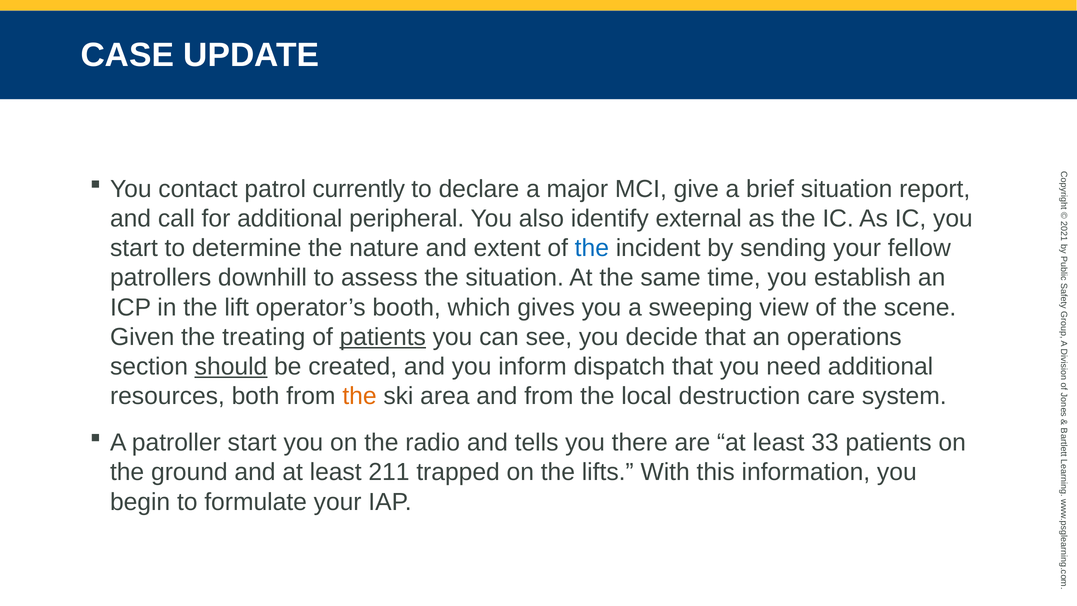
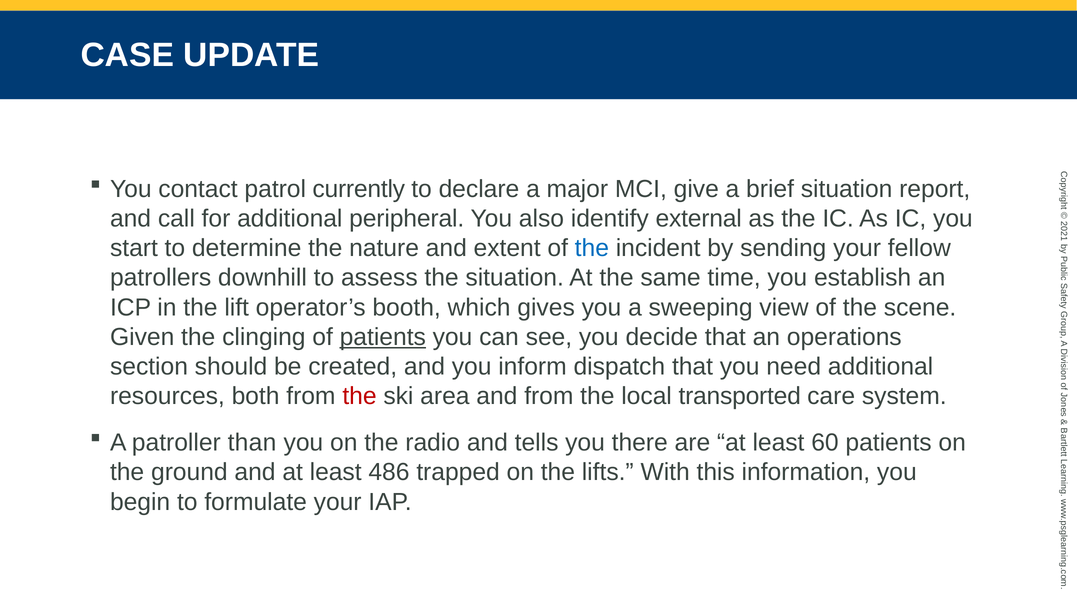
treating: treating -> clinging (264, 337)
should underline: present -> none (231, 367)
the colour: orange -> red (360, 396)
destruction: destruction -> transported (740, 396)
patroller start: start -> than (252, 443)
33: 33 -> 60 (825, 443)
211: 211 -> 486 (389, 472)
